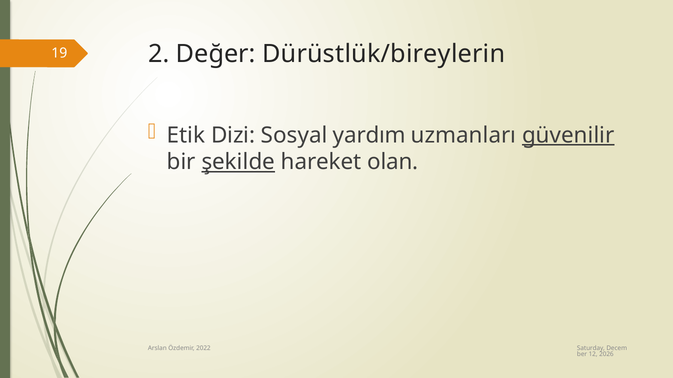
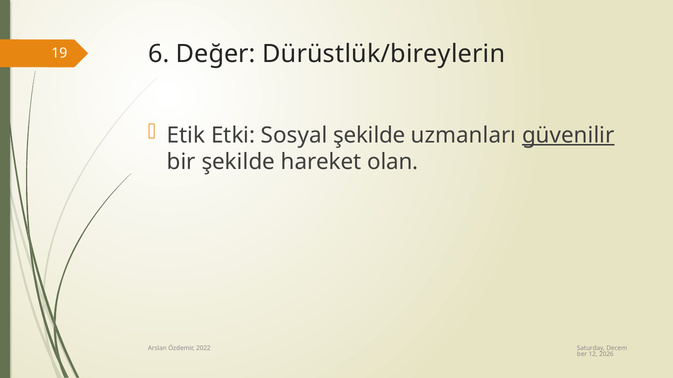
2: 2 -> 6 (159, 54)
Dizi: Dizi -> Etki (233, 135)
Sosyal yardım: yardım -> şekilde (369, 135)
şekilde underline: present -> none (238, 162)
